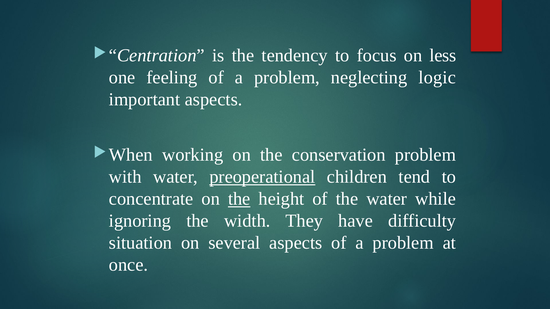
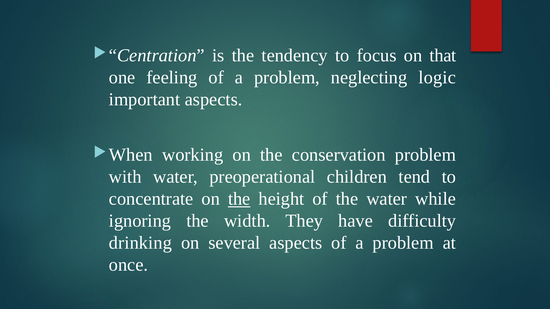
less: less -> that (443, 56)
preoperational underline: present -> none (262, 177)
situation: situation -> drinking (140, 243)
